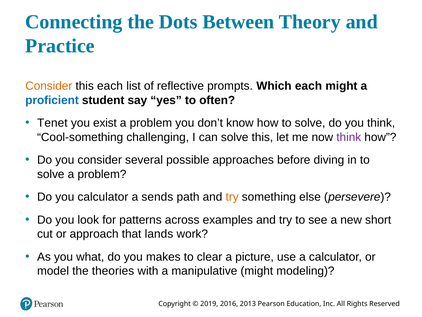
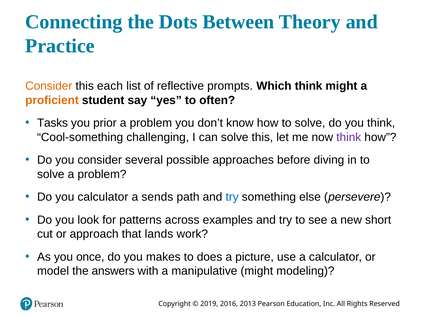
Which each: each -> think (309, 86)
proficient colour: blue -> orange (52, 100)
Tenet: Tenet -> Tasks (52, 123)
exist: exist -> prior (105, 123)
try colour: orange -> blue (232, 197)
what: what -> once (90, 257)
clear: clear -> does (210, 257)
theories: theories -> answers (113, 271)
